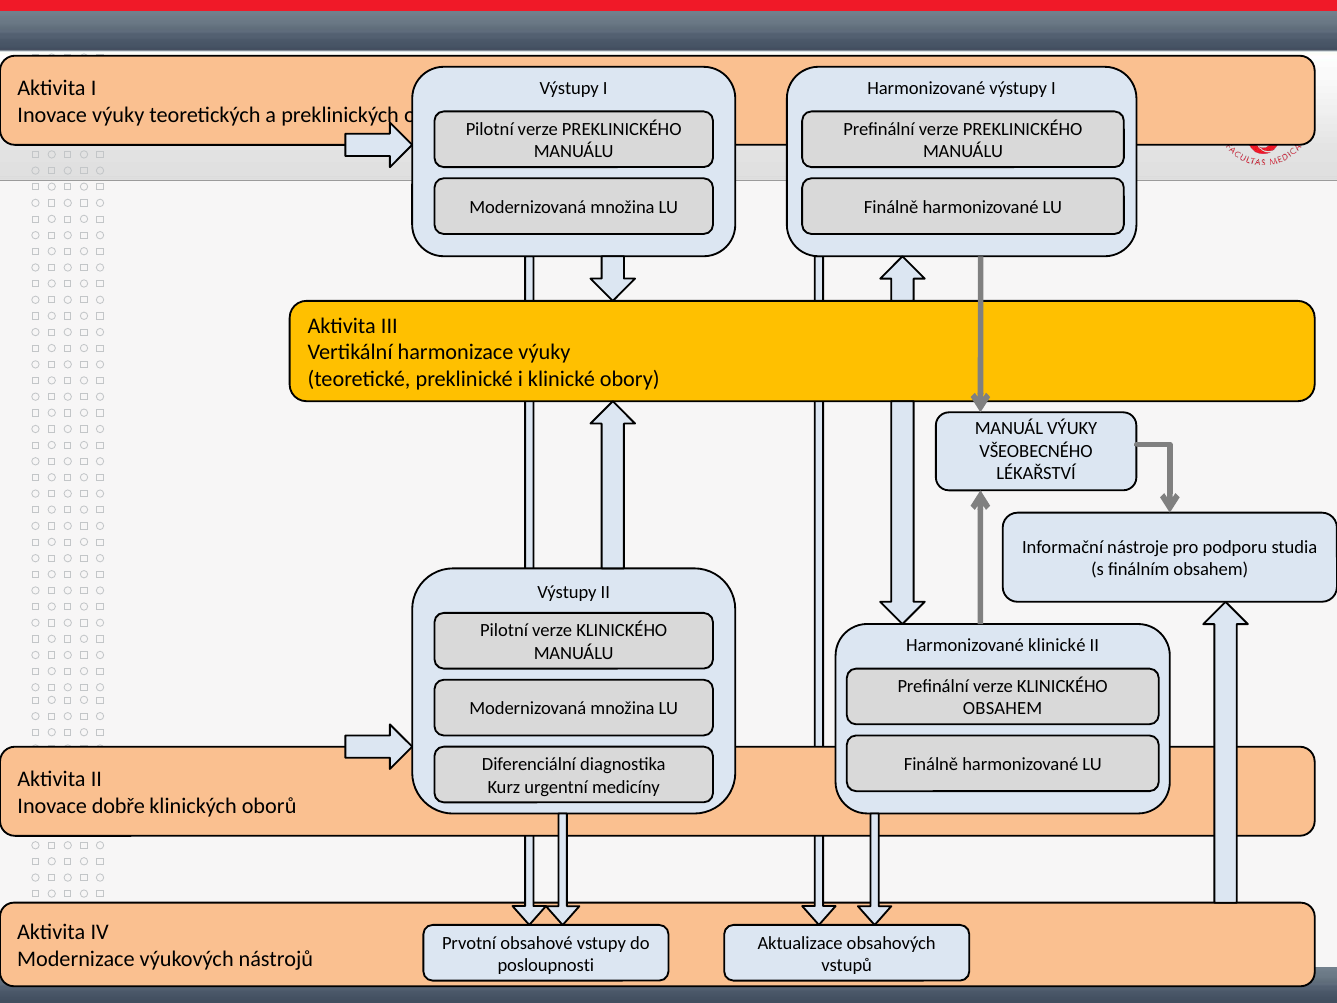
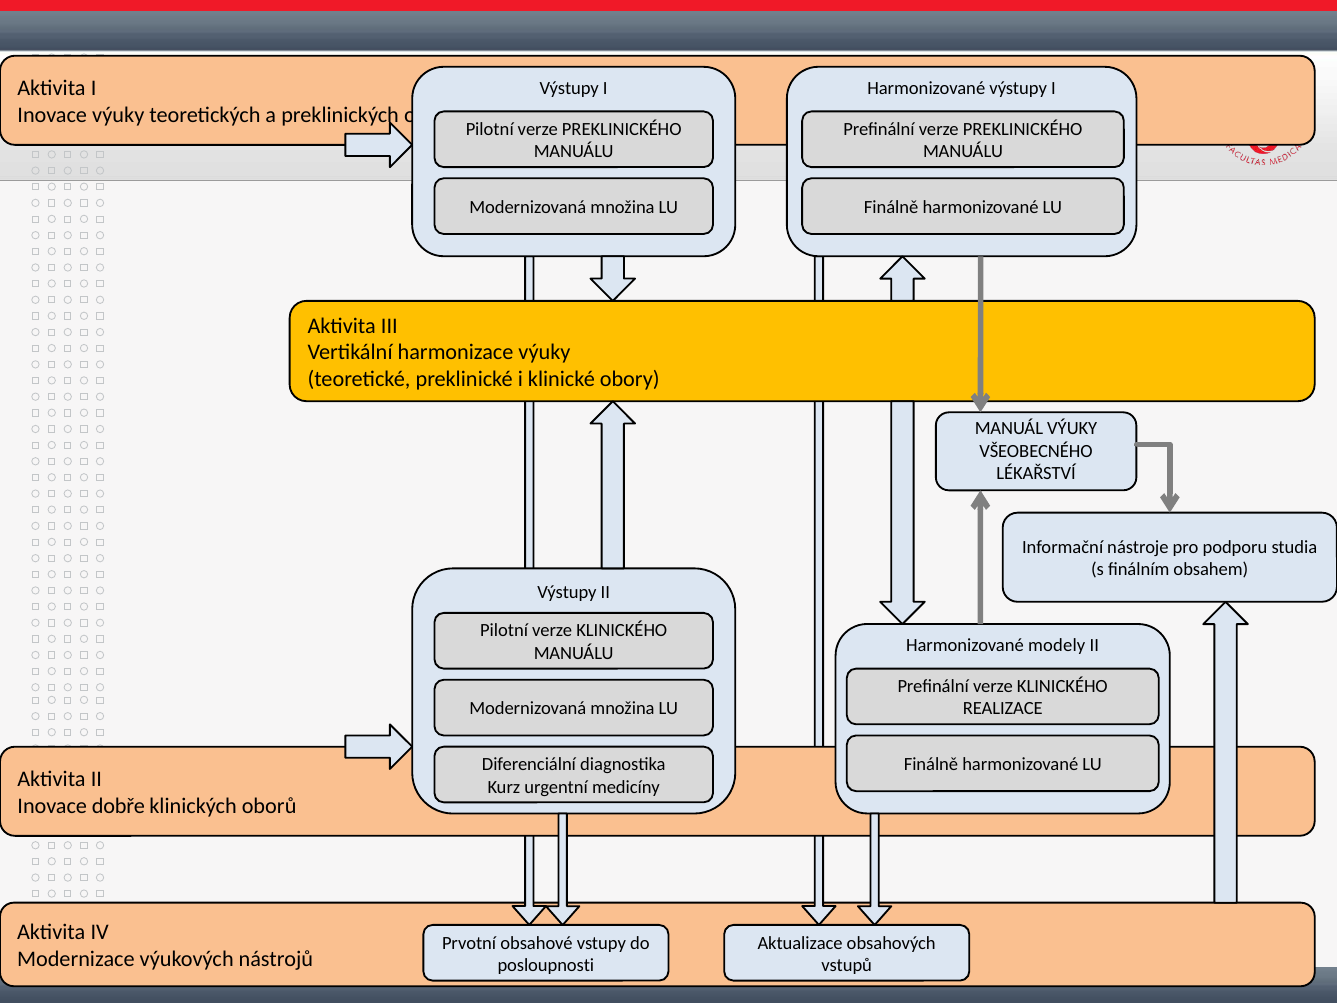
Harmonizované klinické: klinické -> modely (1057, 646)
OBSAHEM: OBSAHEM -> REALIZACE (1003, 709)
